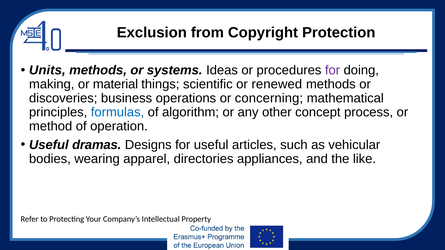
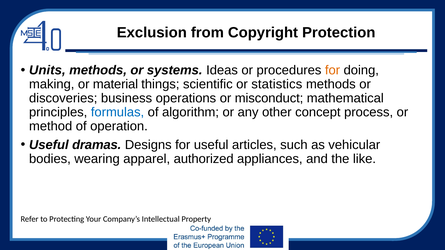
for colour: purple -> orange (333, 70)
renewed: renewed -> statistics (277, 84)
concerning: concerning -> misconduct (269, 98)
directories: directories -> authorized (204, 159)
